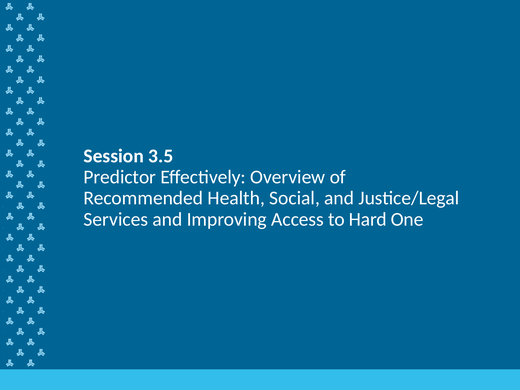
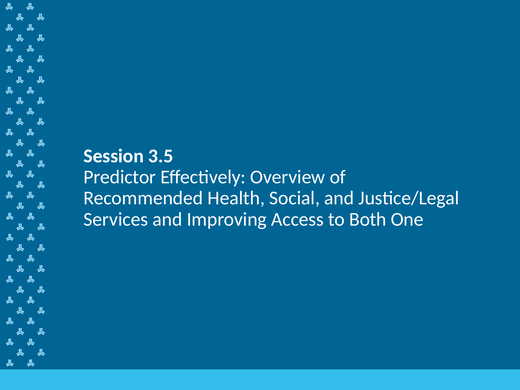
Hard: Hard -> Both (368, 219)
